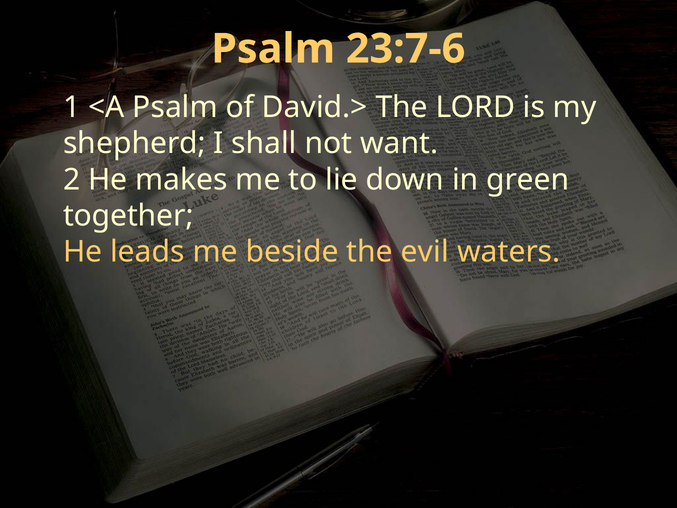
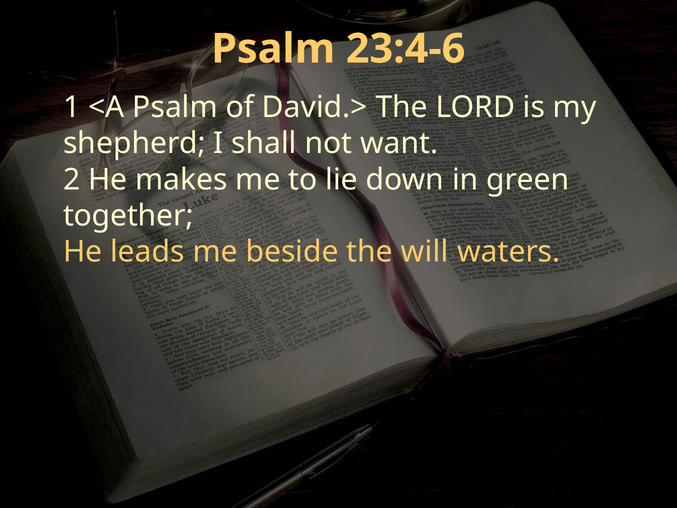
23:7-6: 23:7-6 -> 23:4-6 (406, 49)
evil: evil -> will (425, 252)
